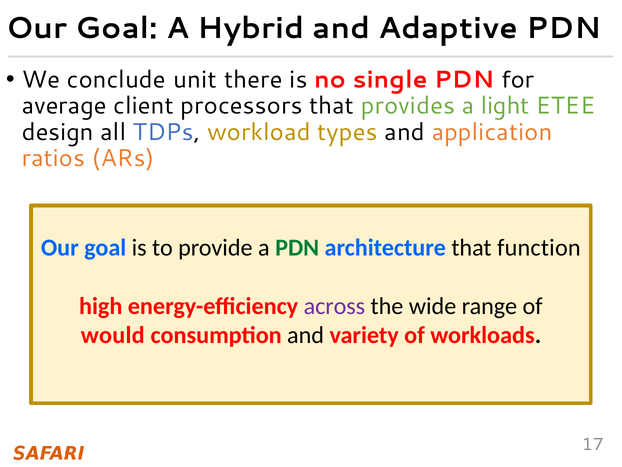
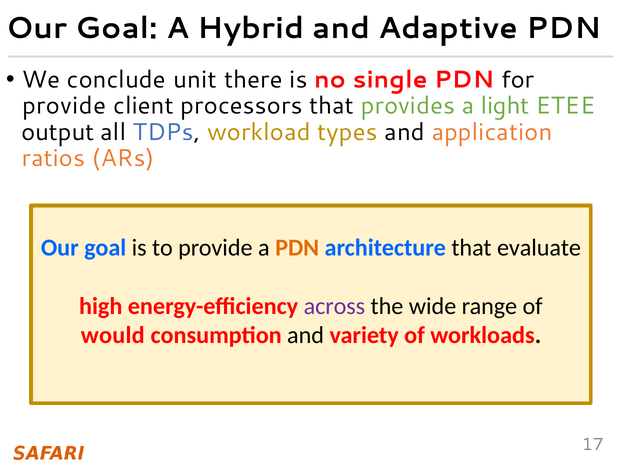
average: average -> provide (64, 106)
design: design -> output (58, 132)
PDN colour: green -> orange (297, 248)
function: function -> evaluate (539, 248)
